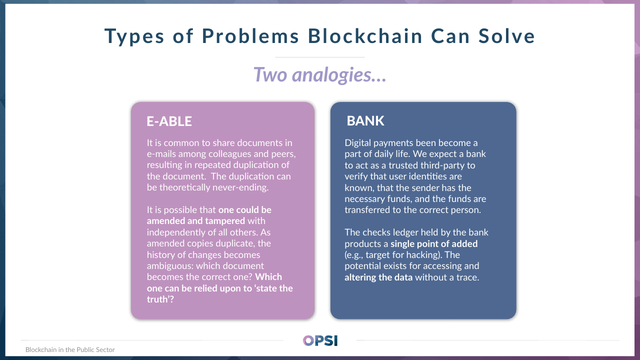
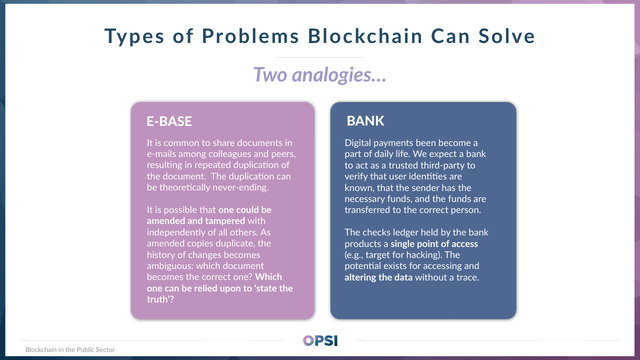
E-ABLE: E-ABLE -> E-BASE (169, 122)
added: added -> access (465, 244)
